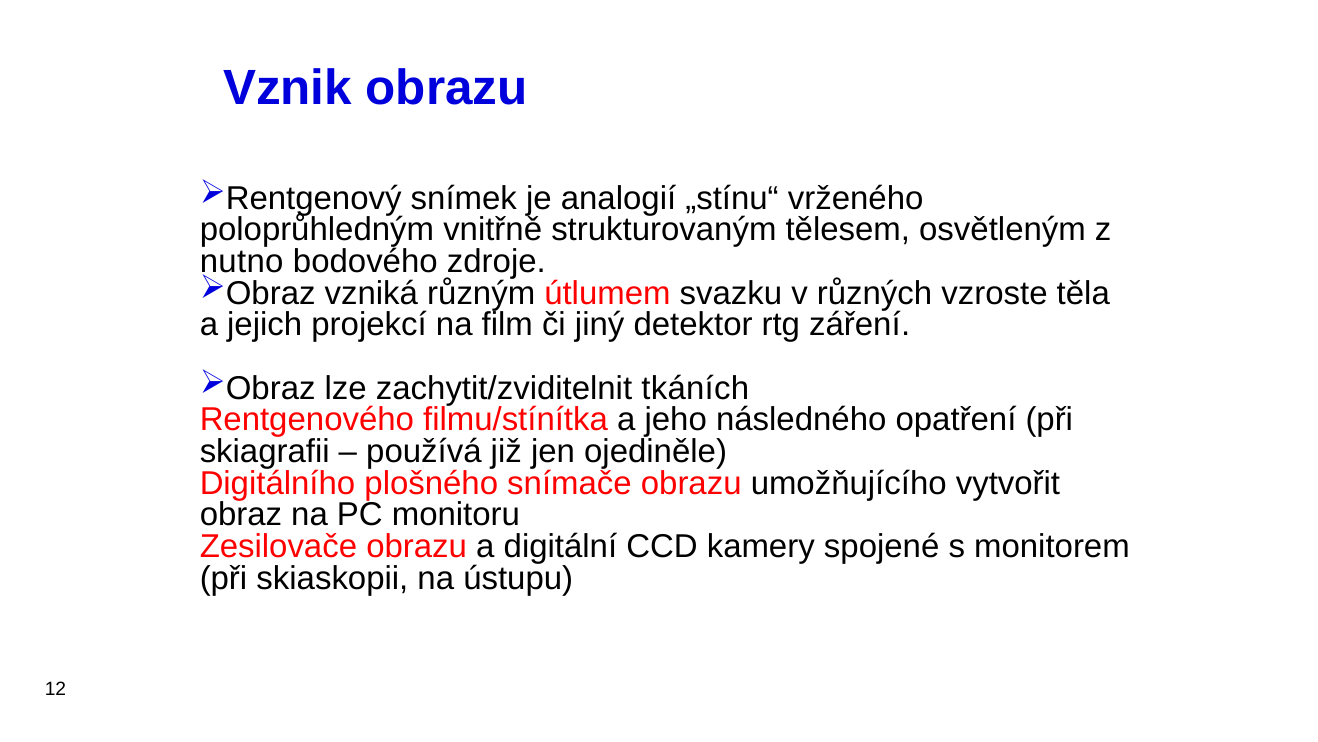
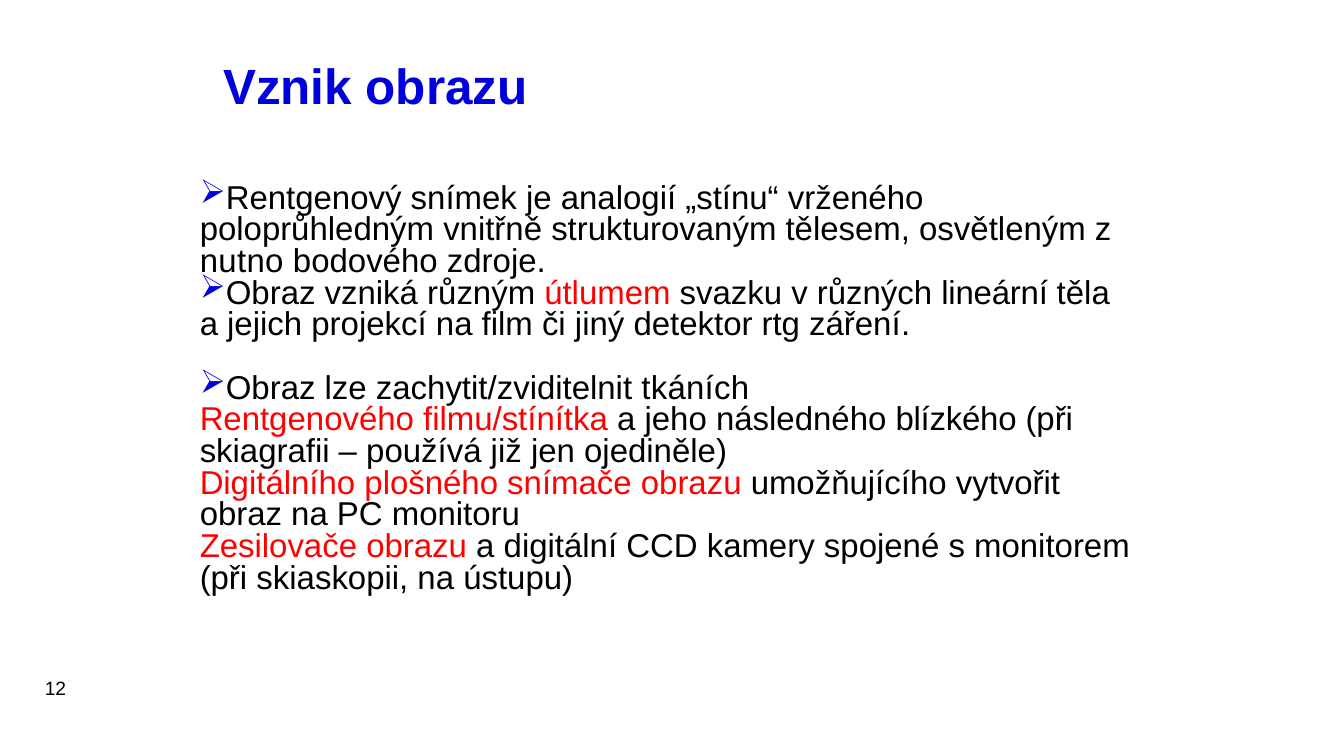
vzroste: vzroste -> lineární (995, 293)
opatření: opatření -> blízkého (956, 420)
